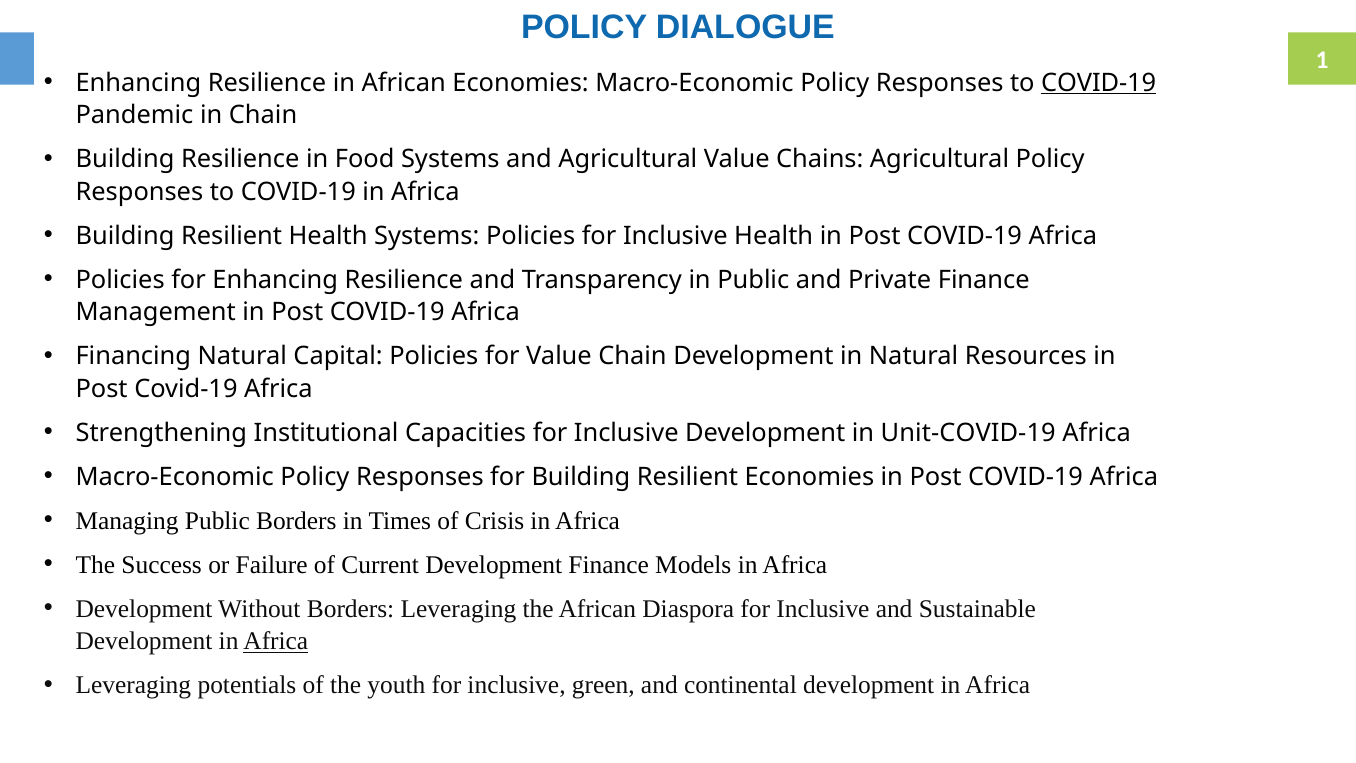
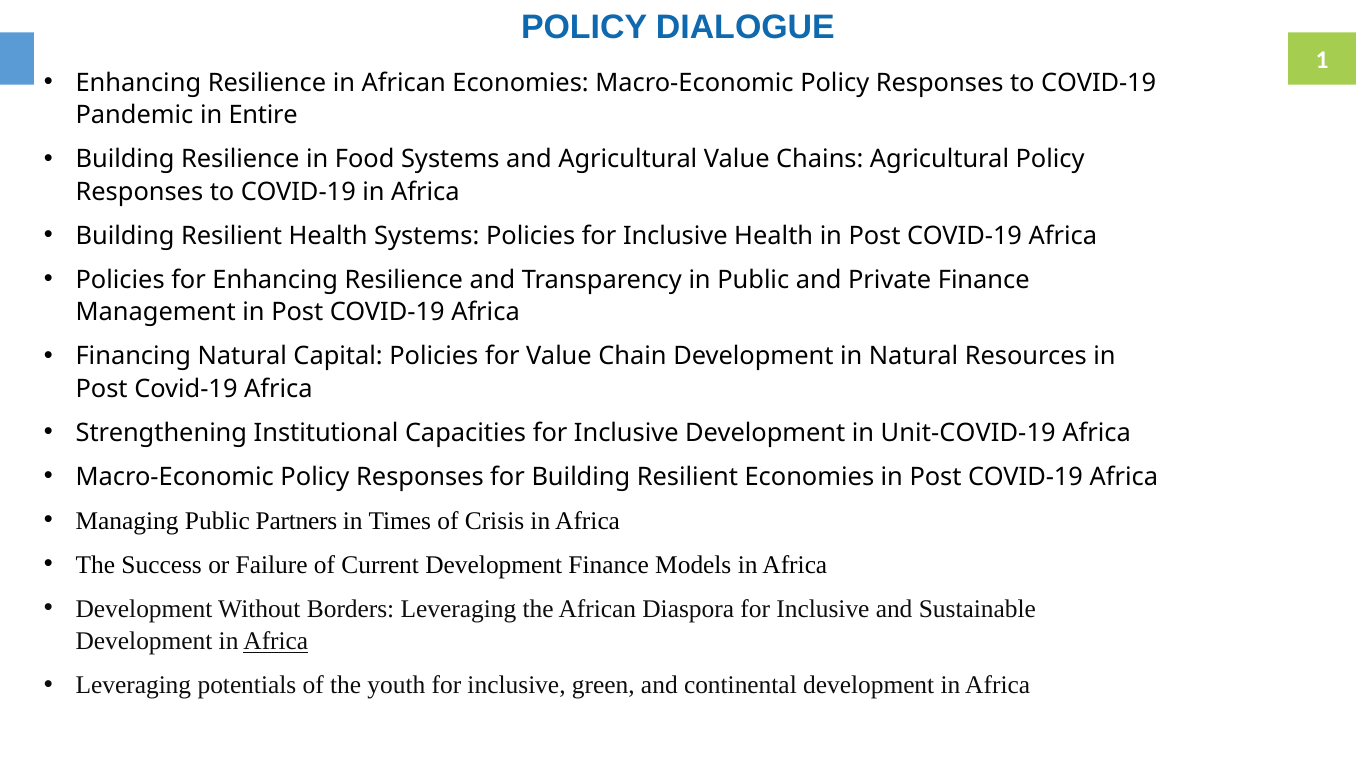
COVID-19 underline: present -> none (1099, 83)
in Chain: Chain -> Entire (263, 115)
Public Borders: Borders -> Partners (296, 521)
